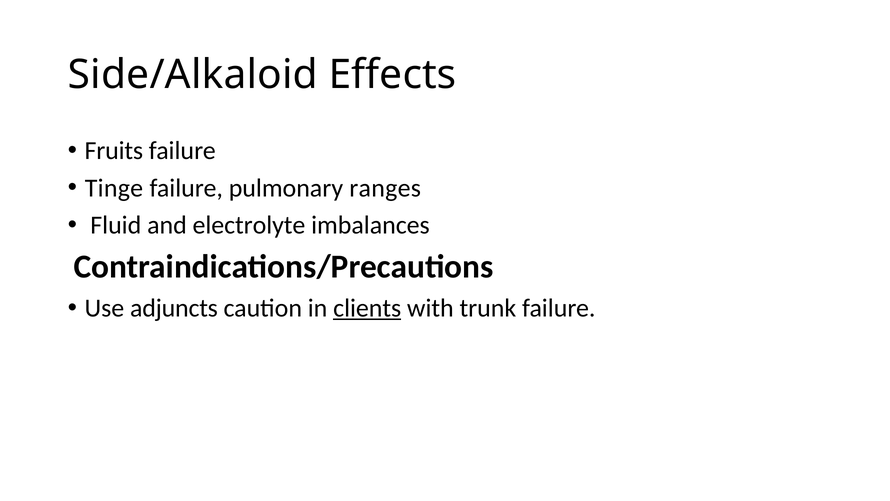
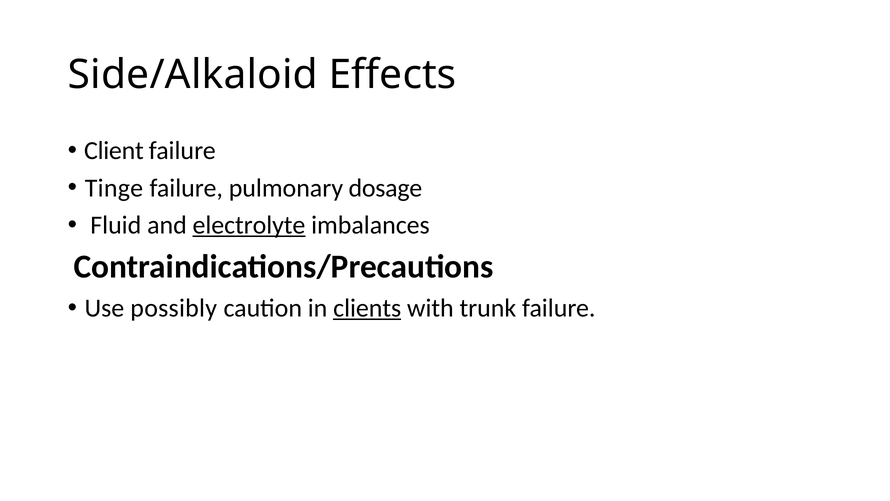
Fruits: Fruits -> Client (114, 150)
ranges: ranges -> dosage (385, 188)
electrolyte underline: none -> present (249, 225)
adjuncts: adjuncts -> possibly (174, 308)
